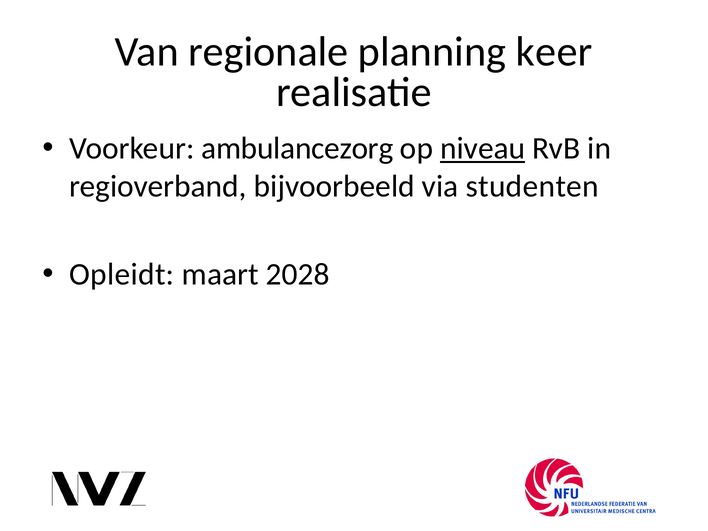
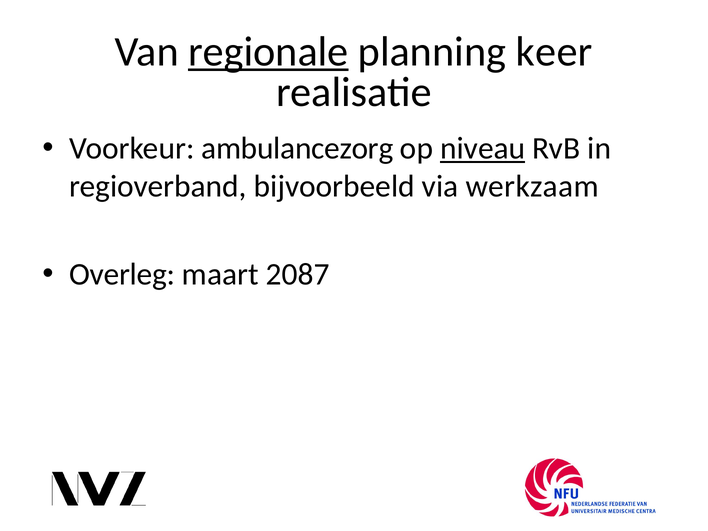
regionale underline: none -> present (268, 52)
studenten: studenten -> werkzaam (532, 186)
Opleidt: Opleidt -> Overleg (122, 274)
2028: 2028 -> 2087 (298, 274)
